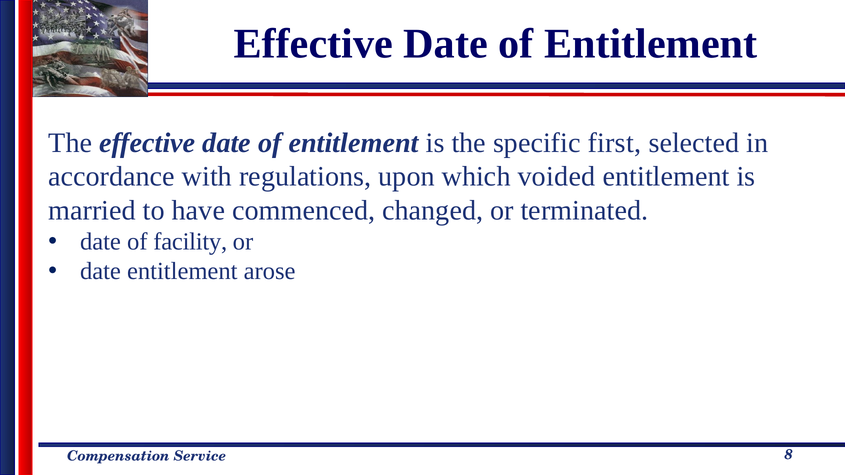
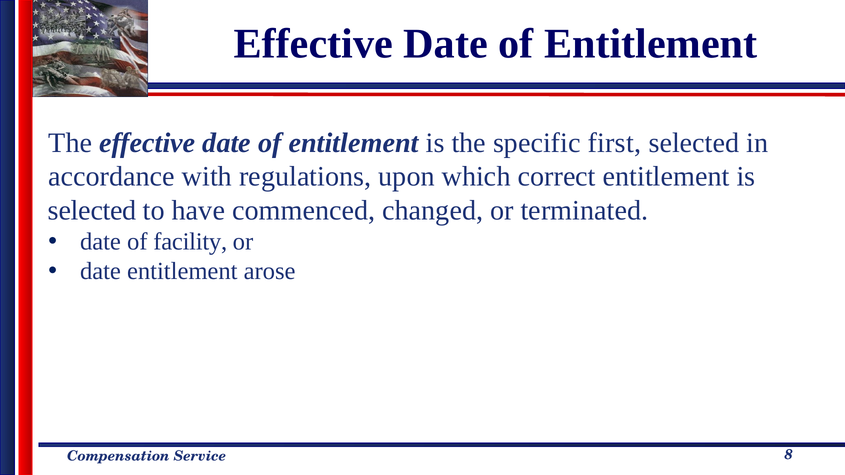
voided: voided -> correct (557, 177)
married: married -> selected (92, 210)
